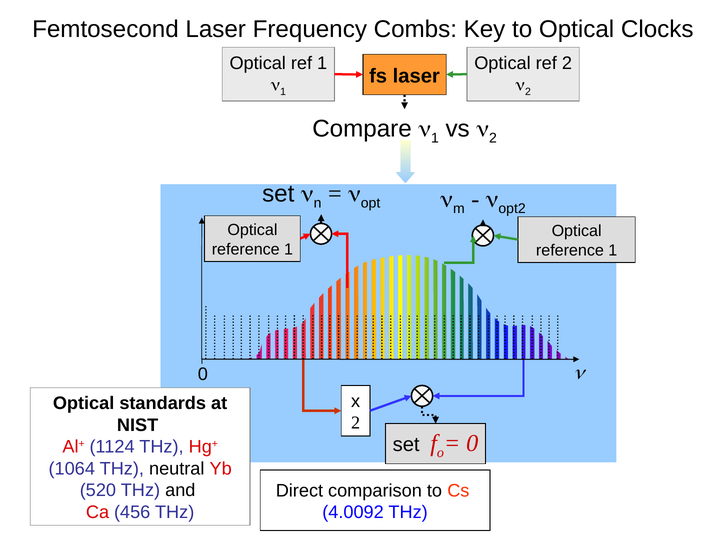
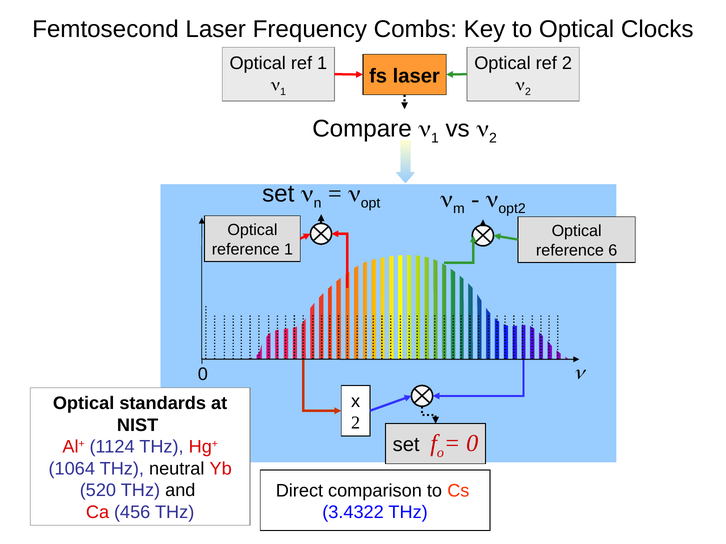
1: 1 -> 6 (613, 251)
4.0092: 4.0092 -> 3.4322 (353, 513)
